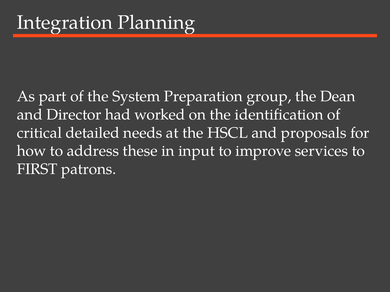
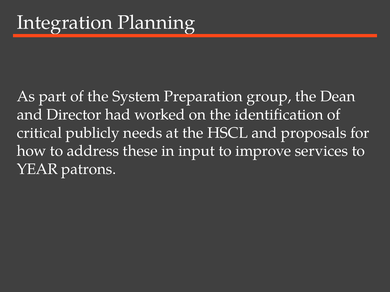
detailed: detailed -> publicly (93, 133)
FIRST: FIRST -> YEAR (37, 169)
